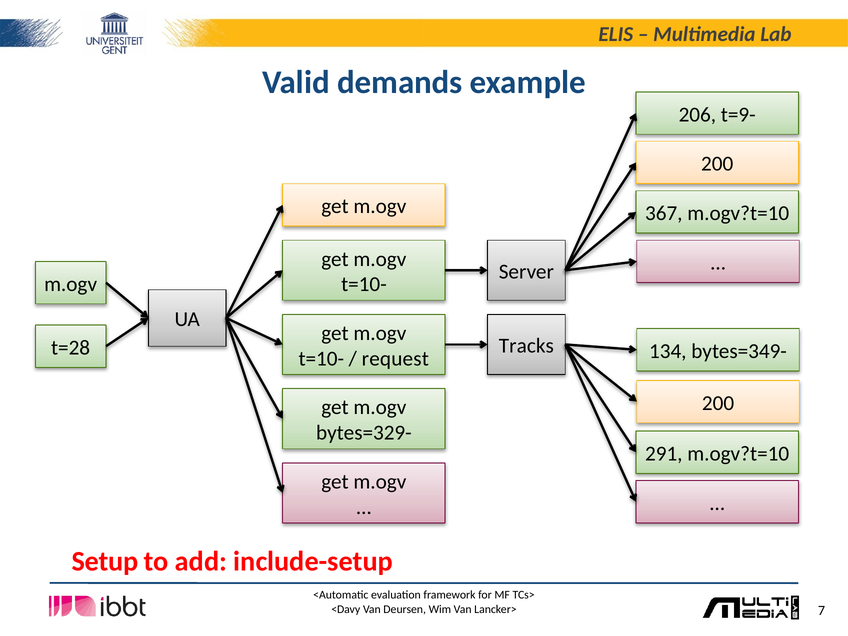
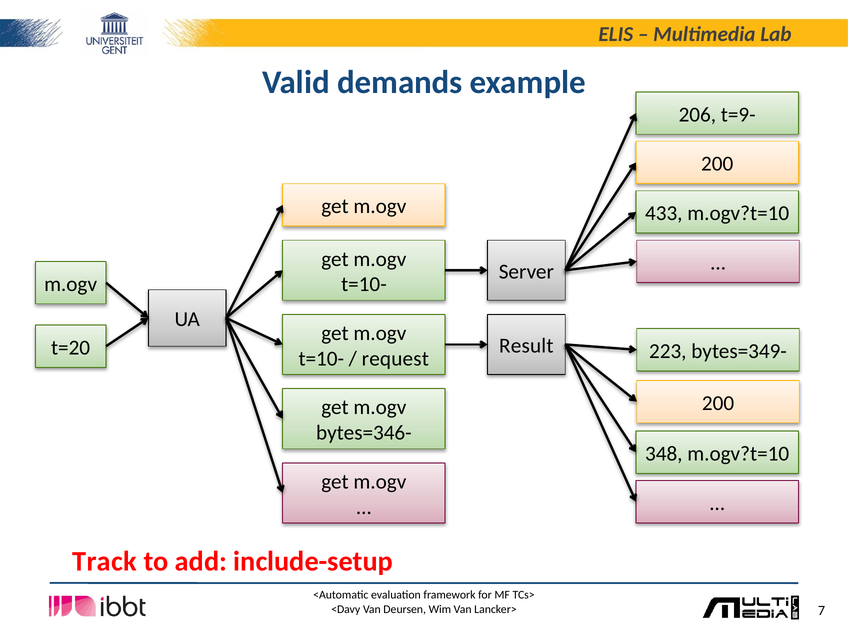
367: 367 -> 433 (664, 213)
Tracks: Tracks -> Result (526, 346)
t=28: t=28 -> t=20 (71, 348)
134: 134 -> 223 (668, 351)
bytes=329-: bytes=329- -> bytes=346- (364, 433)
291: 291 -> 348 (664, 454)
Setup: Setup -> Track (105, 561)
